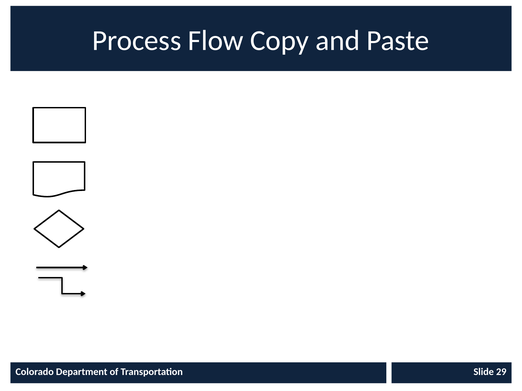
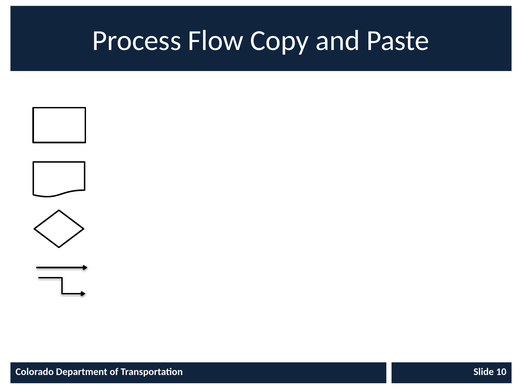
29: 29 -> 10 (501, 372)
